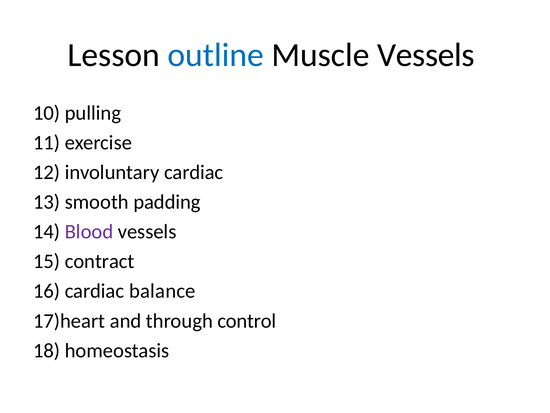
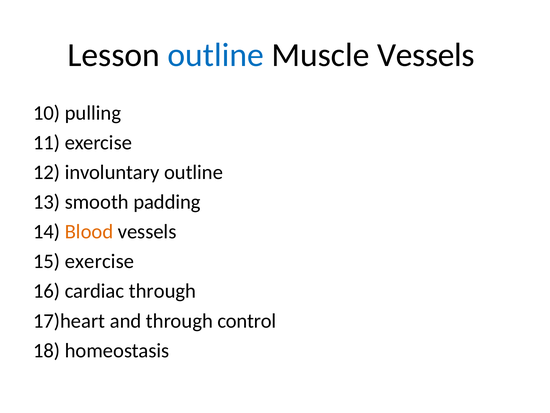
involuntary cardiac: cardiac -> outline (194, 172)
Blood colour: purple -> orange (89, 231)
15 contract: contract -> exercise (99, 261)
cardiac balance: balance -> through (162, 291)
